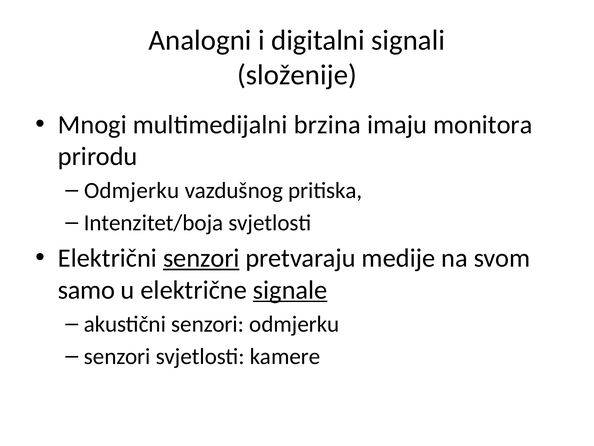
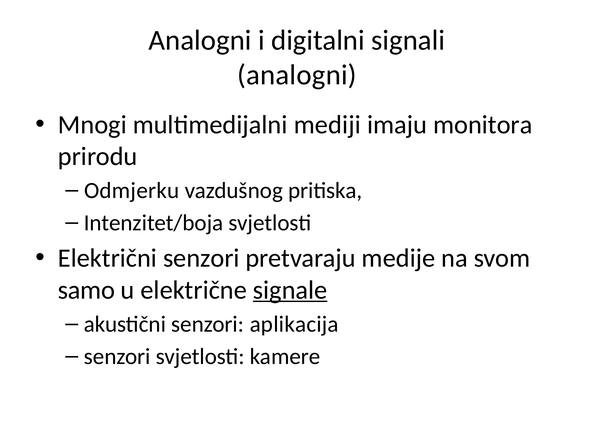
složenije: složenije -> analogni (297, 75)
brzina: brzina -> mediji (327, 125)
senzori underline: present -> none (201, 258)
senzori odmjerku: odmjerku -> aplikacija (294, 324)
